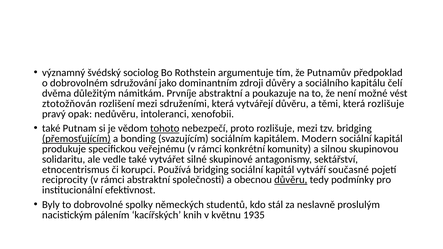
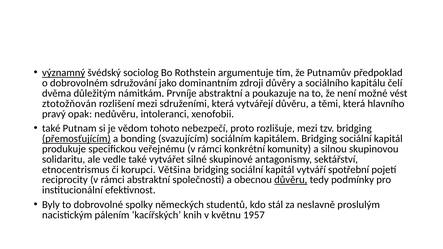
významný underline: none -> present (64, 73)
která rozlišuje: rozlišuje -> hlavního (386, 104)
tohoto underline: present -> none (165, 128)
kapitálem Modern: Modern -> Bridging (319, 139)
Používá: Používá -> Většina (174, 170)
současné: současné -> spotřební (349, 170)
1935: 1935 -> 1957 (254, 215)
